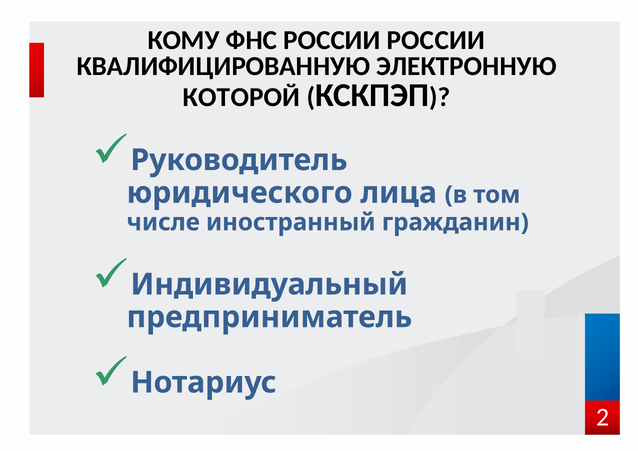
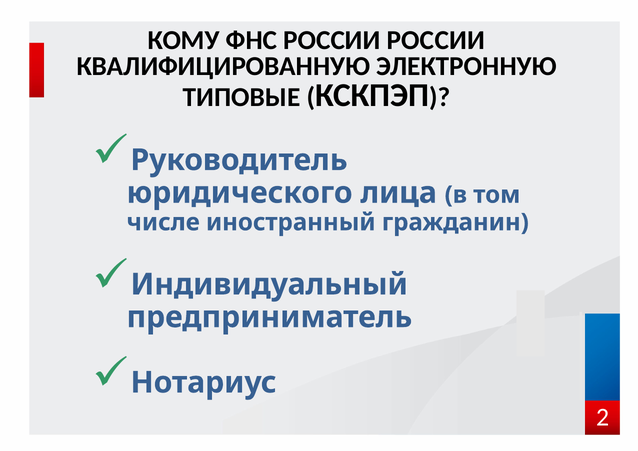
КОТОРОЙ: КОТОРОЙ -> ТИПОВЫЕ (242, 97)
